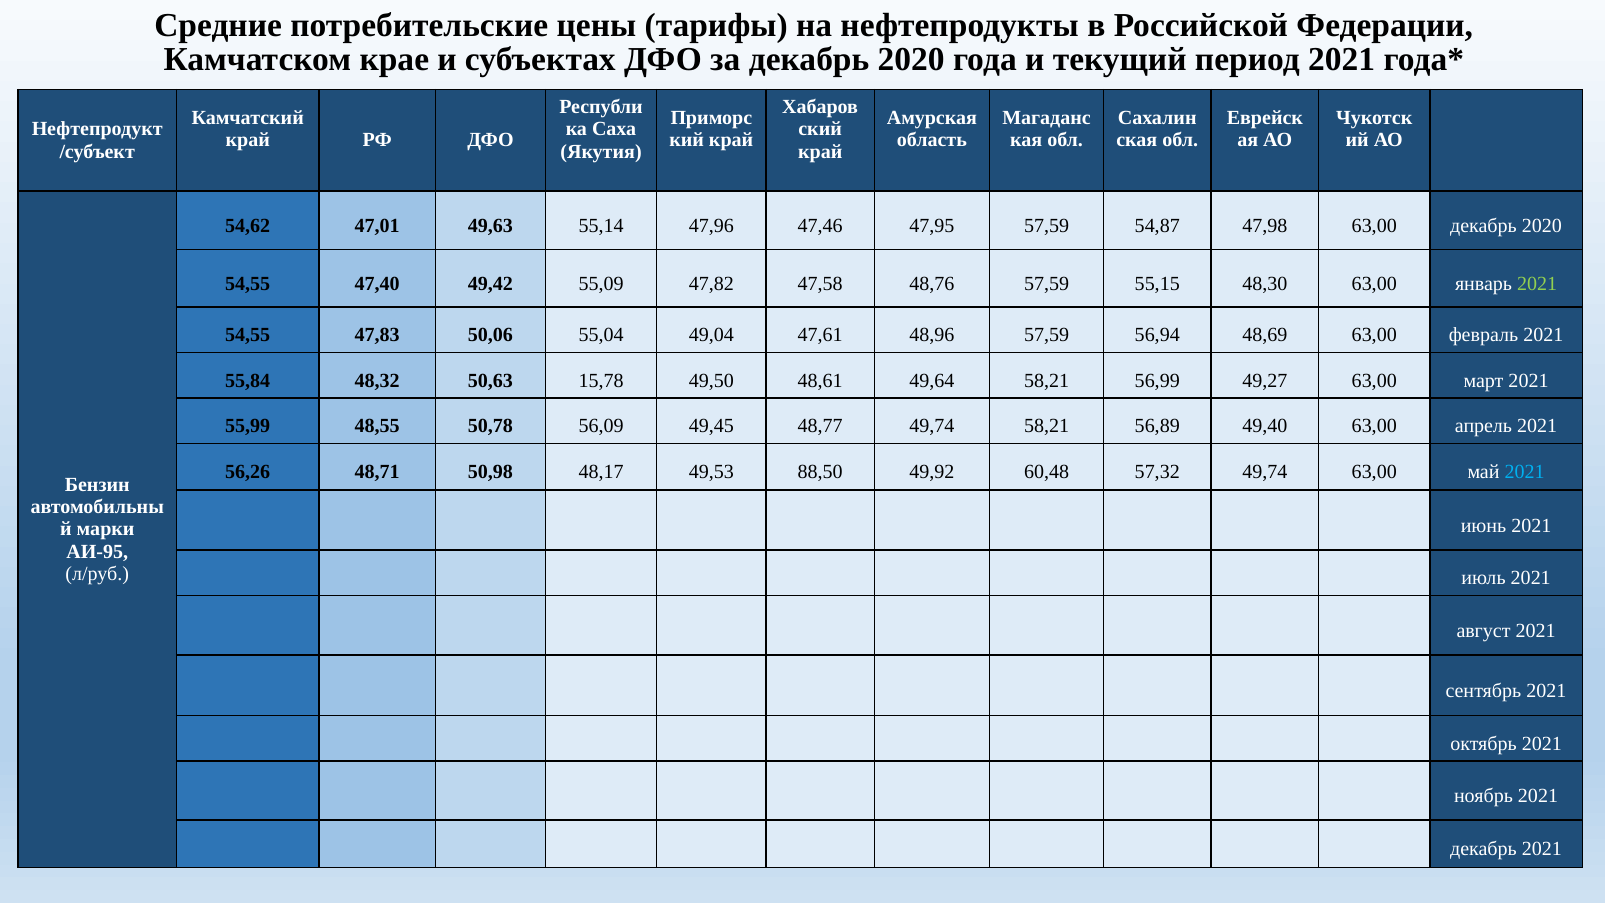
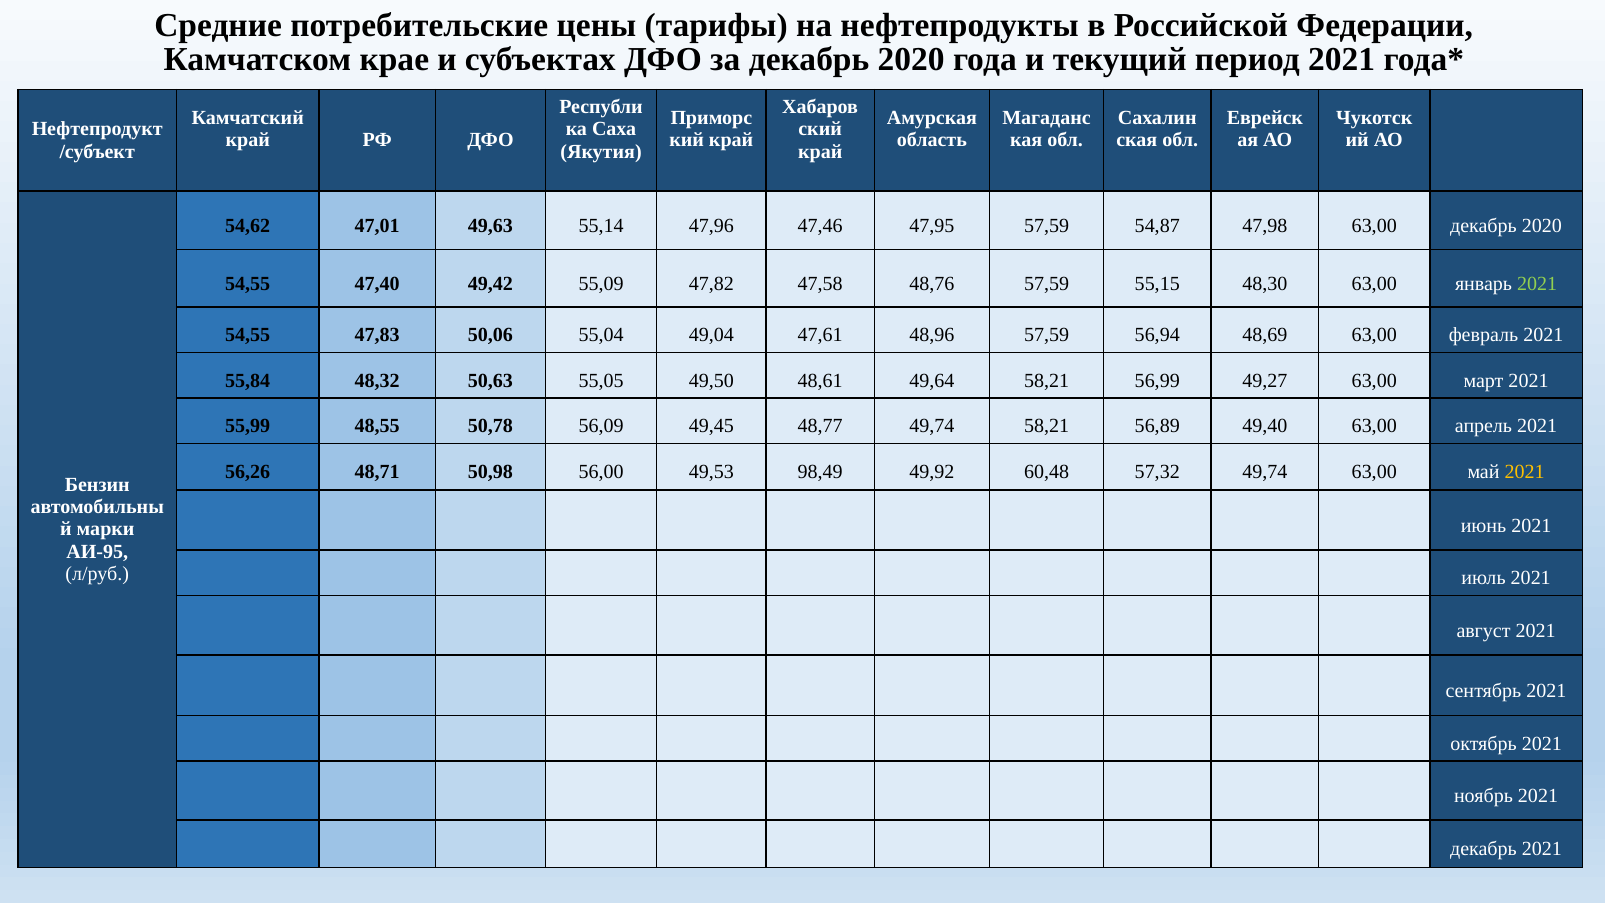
15,78: 15,78 -> 55,05 (601, 381)
48,17: 48,17 -> 56,00 (601, 472)
88,50: 88,50 -> 98,49 (820, 472)
2021 colour: light blue -> yellow (1525, 472)
